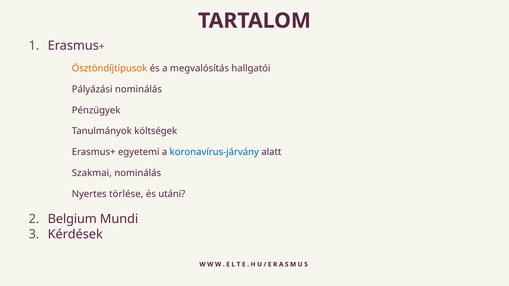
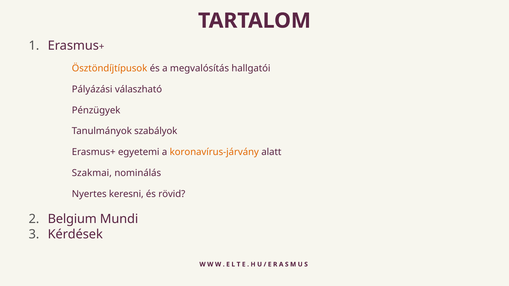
Pályázási nominálás: nominálás -> válaszható (138, 89)
költségek: költségek -> szabályok (156, 131)
koronavírus-járvány colour: blue -> orange (214, 152)
törlése: törlése -> keresni (126, 194)
utáni: utáni -> rövid (172, 194)
